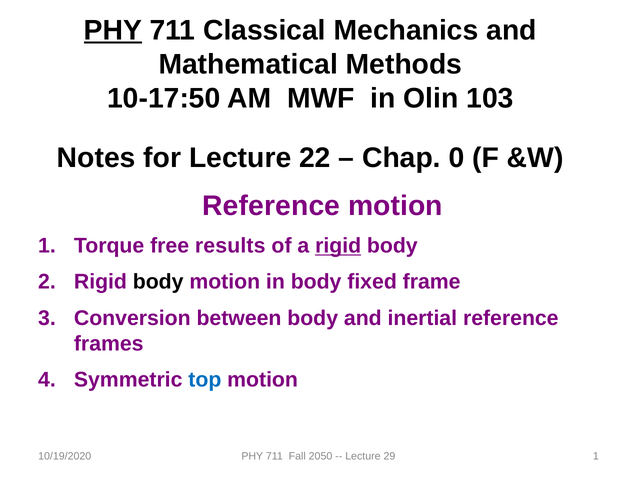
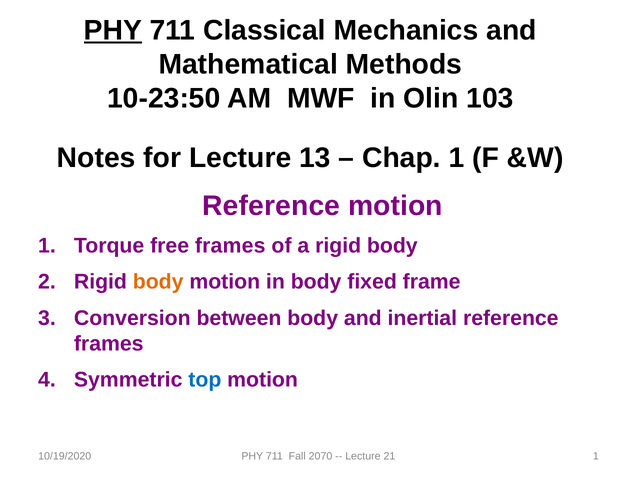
10-17:50: 10-17:50 -> 10-23:50 (164, 98)
22: 22 -> 13 (315, 158)
Chap 0: 0 -> 1 (456, 158)
free results: results -> frames (230, 246)
rigid underline: present -> none (338, 246)
body colour: black -> orange (158, 282)
2050: 2050 -> 2070 (321, 456)
29: 29 -> 21 (389, 456)
